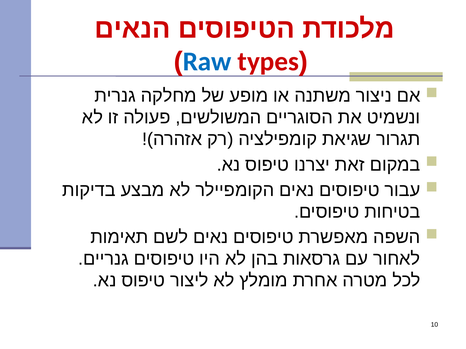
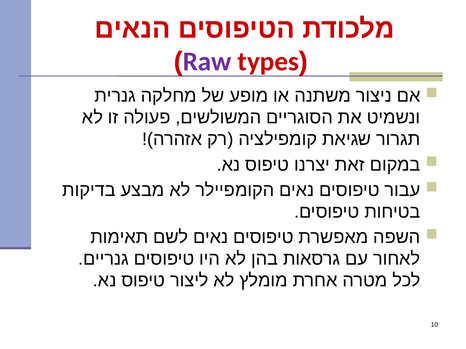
Raw colour: blue -> purple (207, 61)
